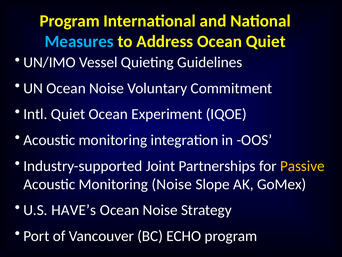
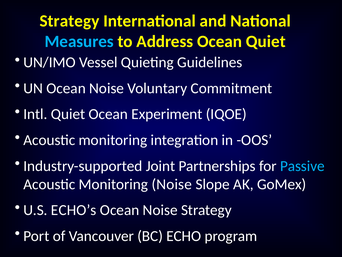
Program: Program -> Strategy (69, 21)
Passive colour: yellow -> light blue (302, 166)
HAVE’s: HAVE’s -> ECHO’s (74, 210)
